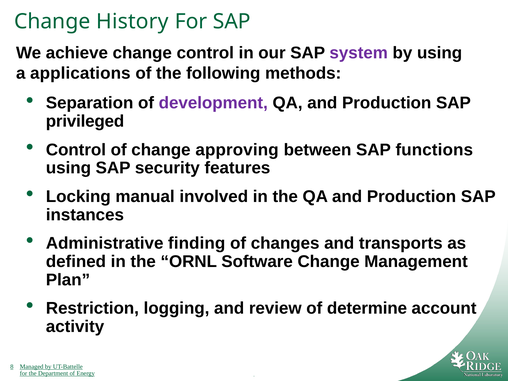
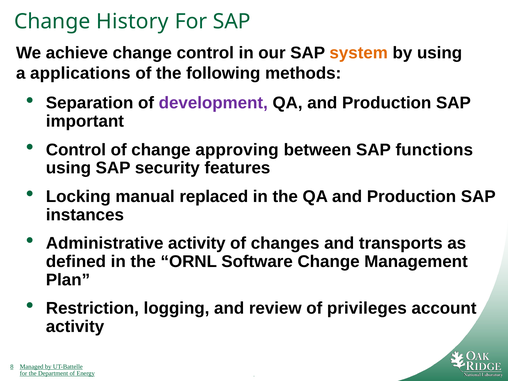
system colour: purple -> orange (359, 53)
privileged: privileged -> important (85, 121)
involved: involved -> replaced (214, 196)
Administrative finding: finding -> activity (197, 243)
determine: determine -> privileges (367, 308)
